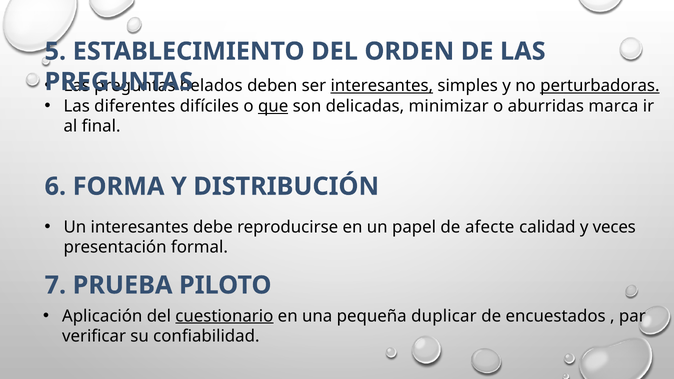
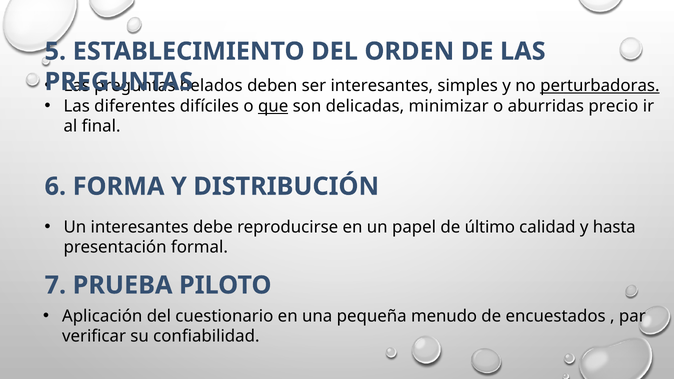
interesantes underline: present -> none (382, 86)
marca: marca -> precio (613, 106)
afecte: afecte -> último (490, 227)
veces: veces -> hasta (614, 227)
cuestionario underline: present -> none (224, 316)
duplicar: duplicar -> menudo (444, 316)
